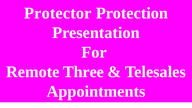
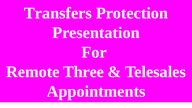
Protector: Protector -> Transfers (58, 13)
